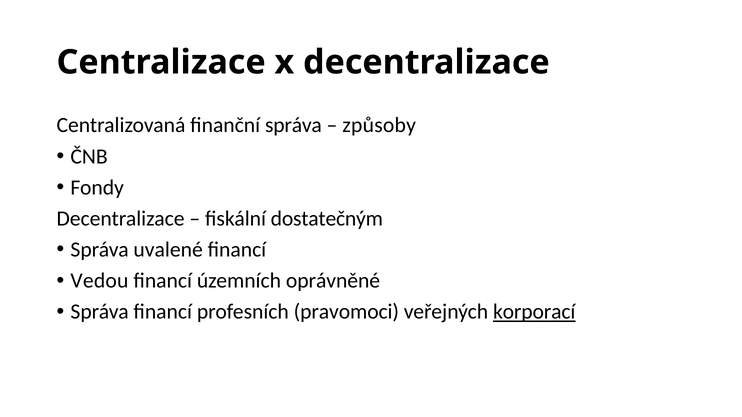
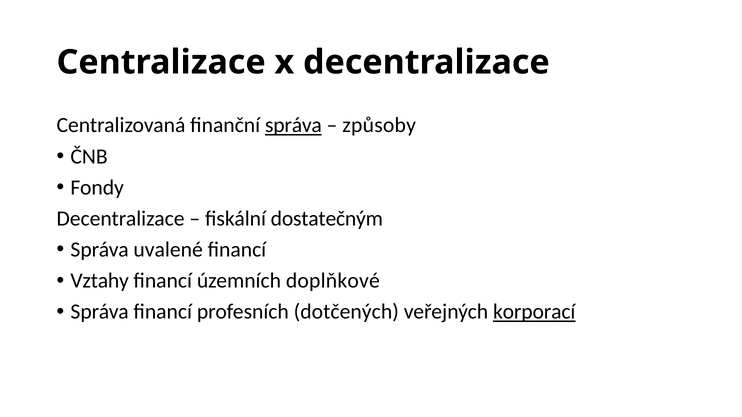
správa underline: none -> present (293, 125)
Vedou: Vedou -> Vztahy (100, 281)
oprávněné: oprávněné -> doplňkové (333, 281)
pravomoci: pravomoci -> dotčených (346, 312)
